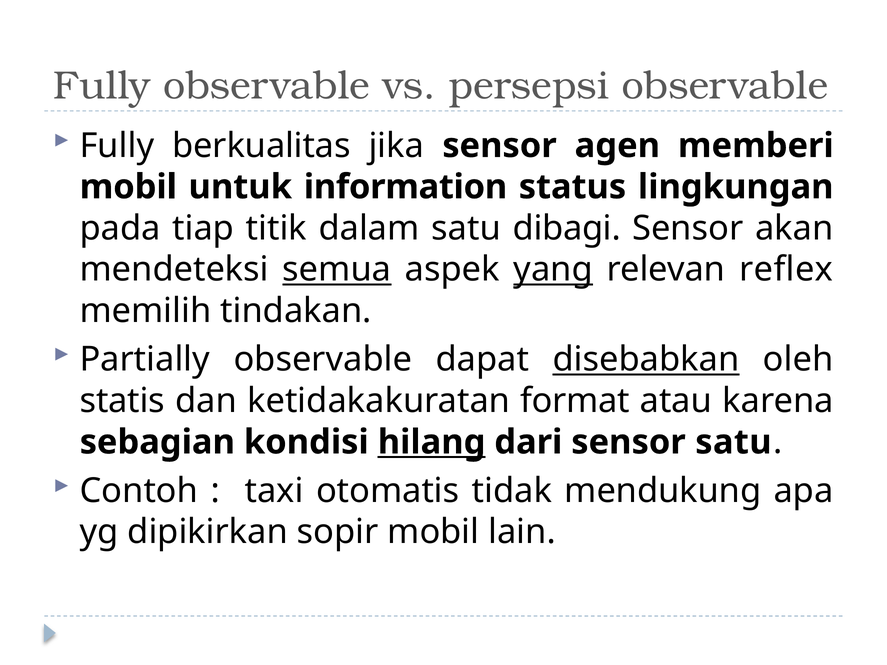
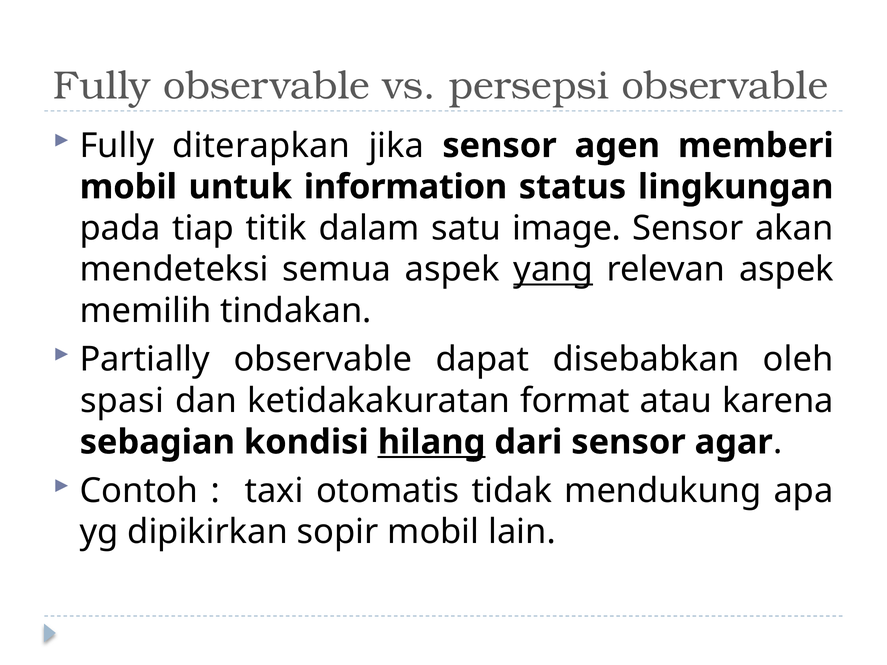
berkualitas: berkualitas -> diterapkan (261, 146)
dibagi: dibagi -> image (567, 228)
semua underline: present -> none (337, 270)
relevan reflex: reflex -> aspek (786, 270)
disebabkan underline: present -> none (646, 360)
statis: statis -> spasi (122, 401)
sensor satu: satu -> agar (734, 442)
